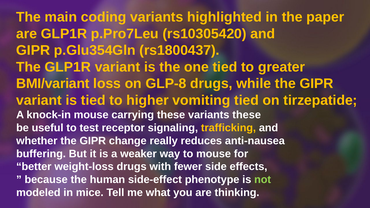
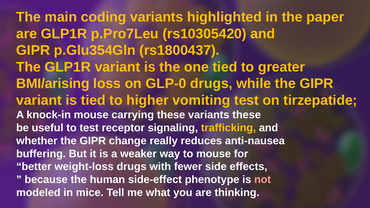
BMI/variant: BMI/variant -> BMI/arising (53, 84)
GLP-8: GLP-8 -> GLP-0 (166, 84)
vomiting tied: tied -> test (246, 100)
not colour: light green -> pink (263, 180)
